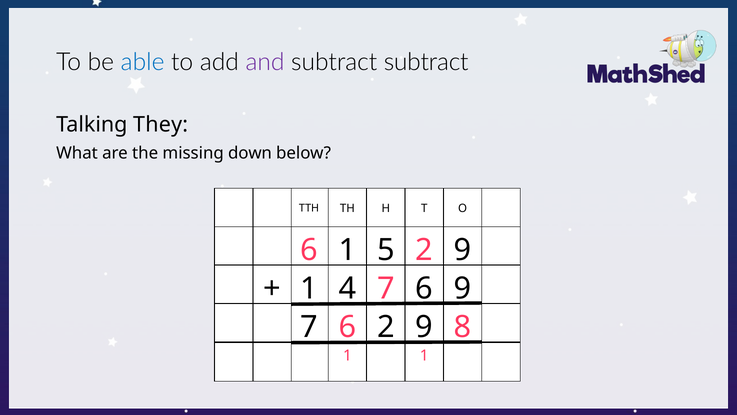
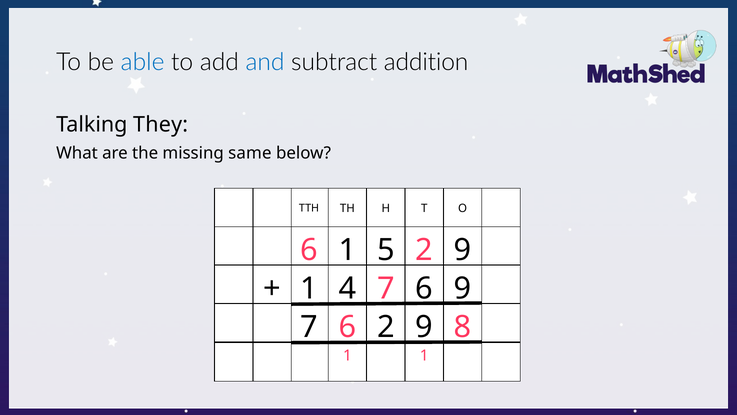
and colour: purple -> blue (265, 62)
subtract subtract: subtract -> addition (426, 62)
down: down -> same (250, 153)
